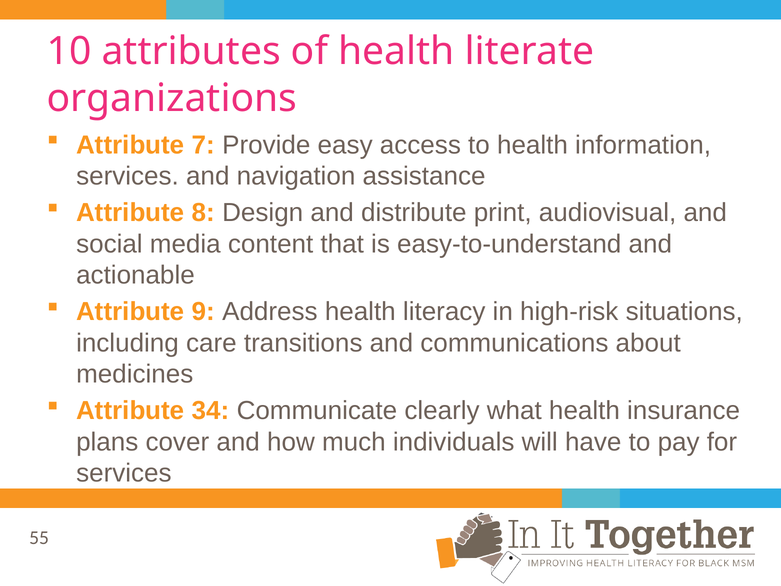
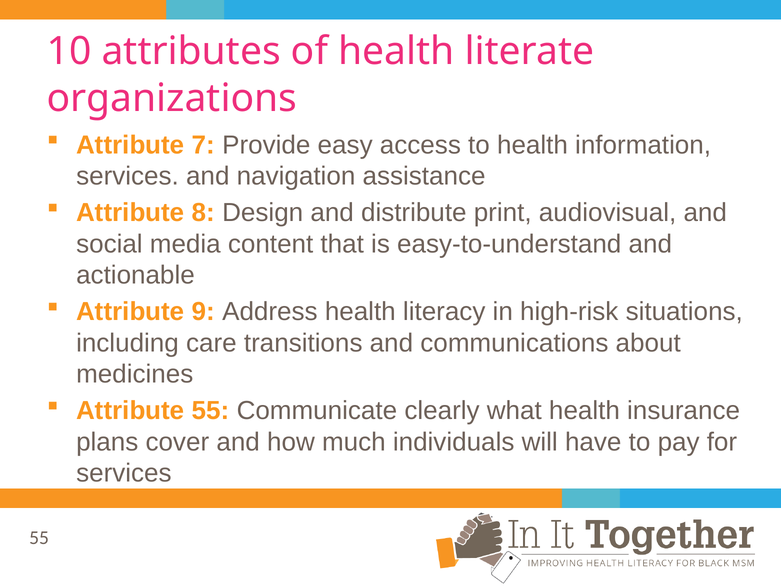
Attribute 34: 34 -> 55 (210, 411)
